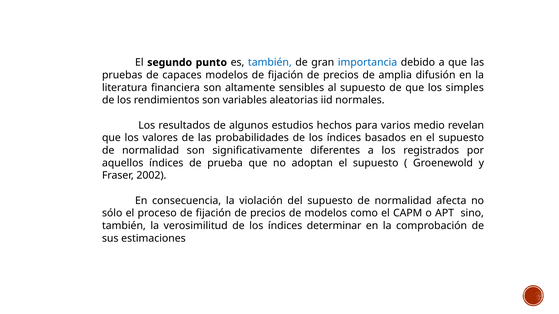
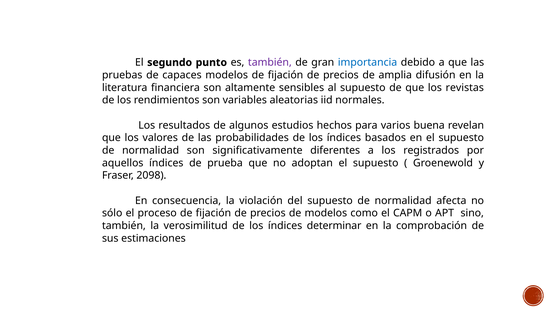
también colour: blue -> purple (270, 63)
simples: simples -> revistas (465, 88)
medio: medio -> buena (429, 125)
2002: 2002 -> 2098 (151, 176)
